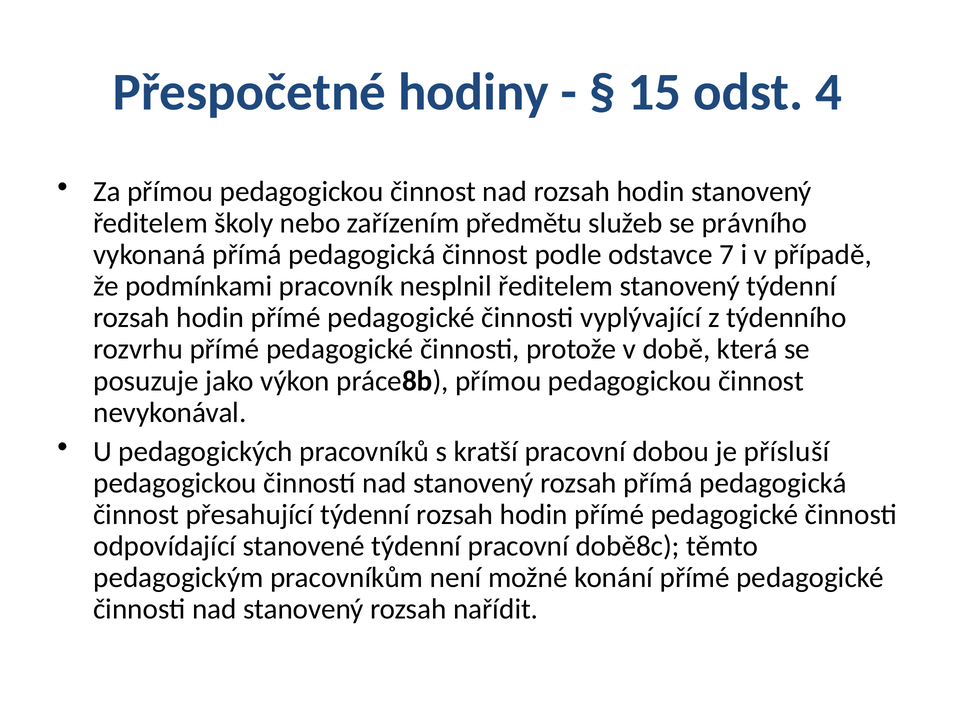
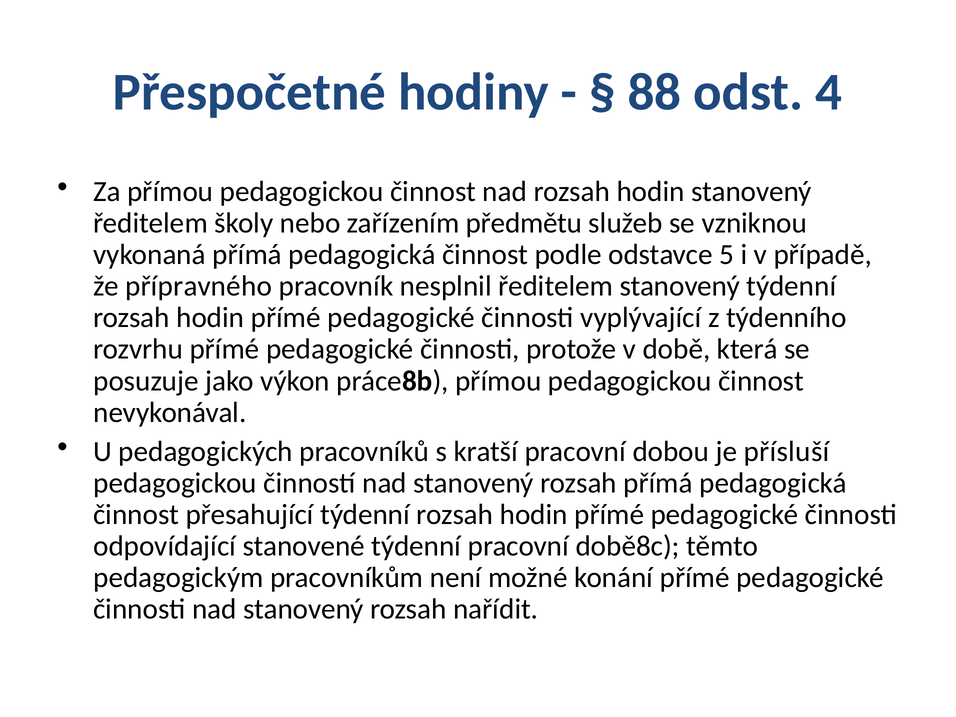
15: 15 -> 88 (654, 92)
právního: právního -> vzniknou (754, 223)
7: 7 -> 5 (726, 255)
podmínkami: podmínkami -> přípravného (199, 286)
